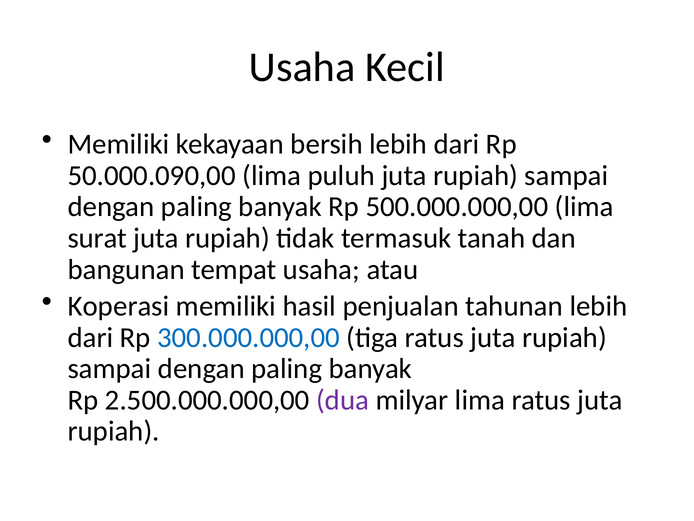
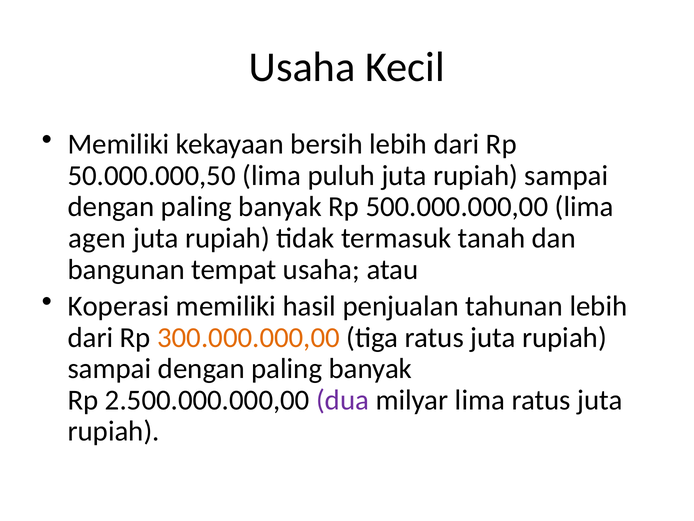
50.000.090,00: 50.000.090,00 -> 50.000.000,50 (152, 176)
surat: surat -> agen (97, 238)
300.000.000,00 colour: blue -> orange (249, 337)
